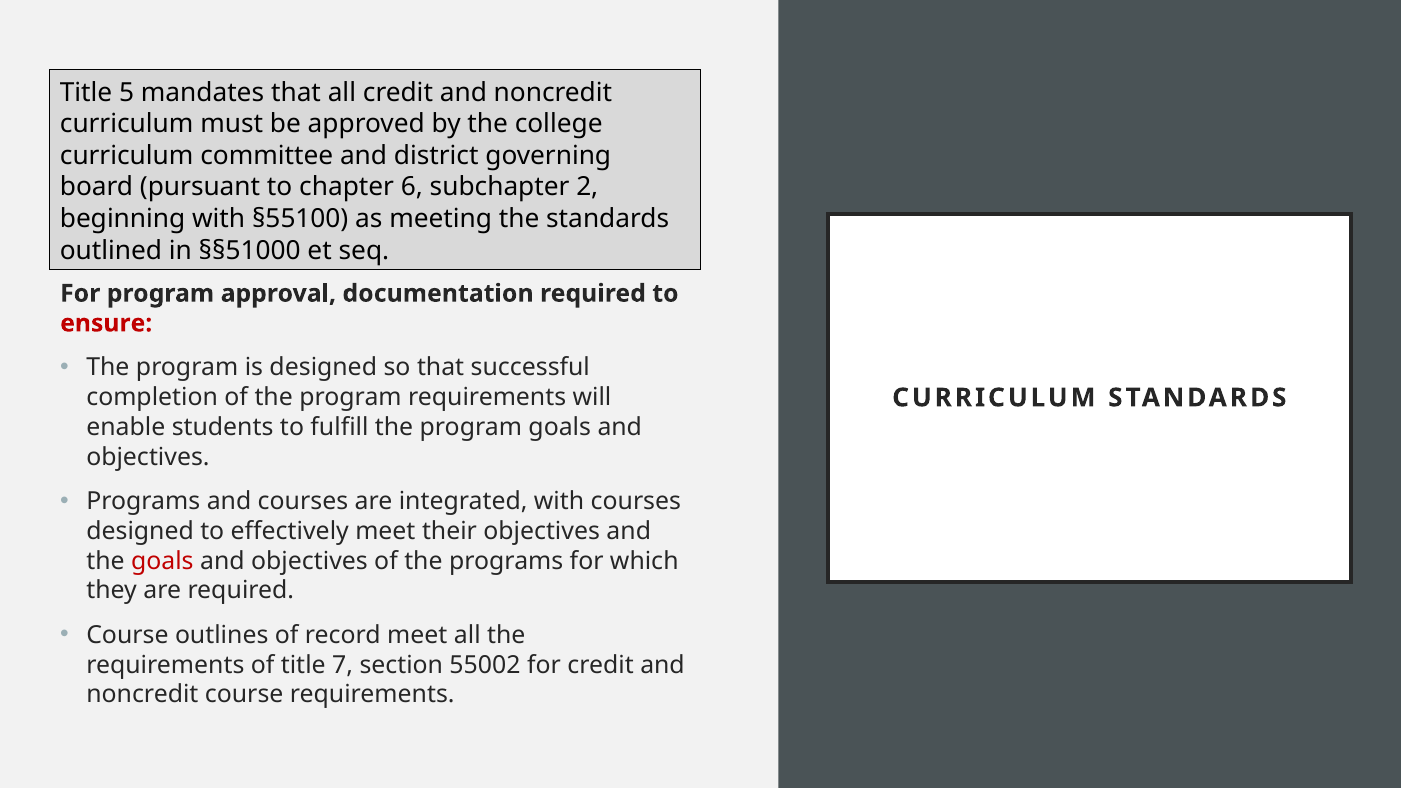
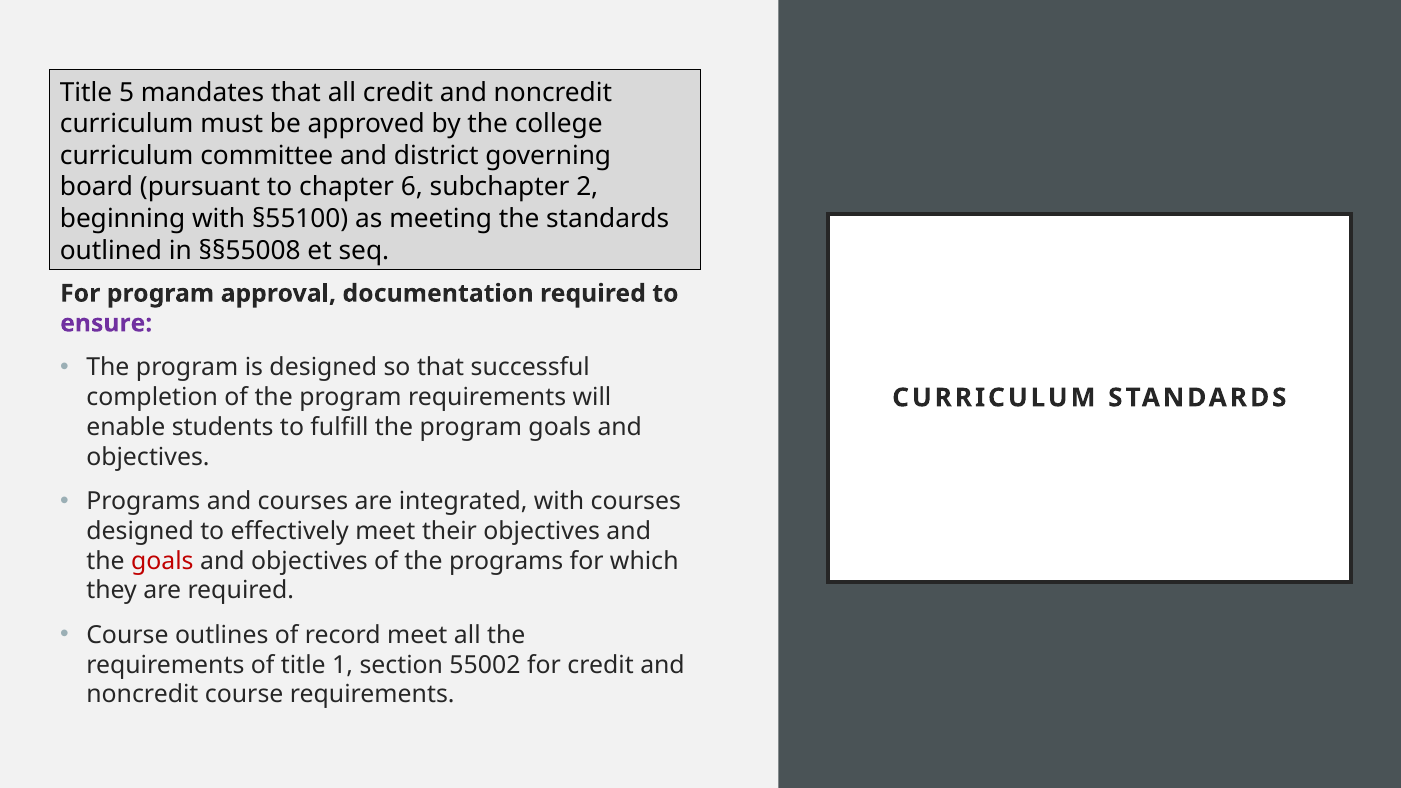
§§51000: §§51000 -> §§55008 (250, 250)
ensure colour: red -> purple (106, 323)
7: 7 -> 1 (343, 665)
